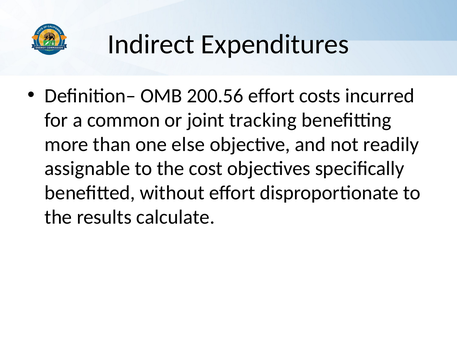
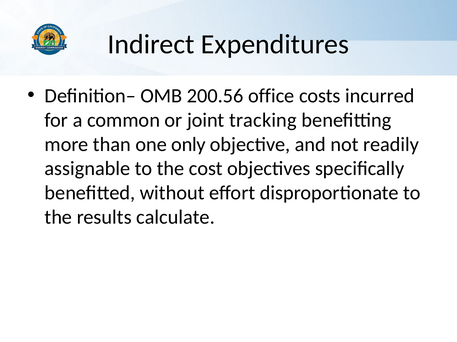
200.56 effort: effort -> office (271, 96)
else: else -> only (188, 145)
